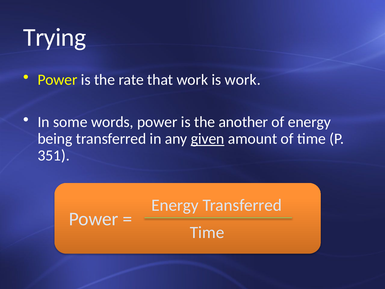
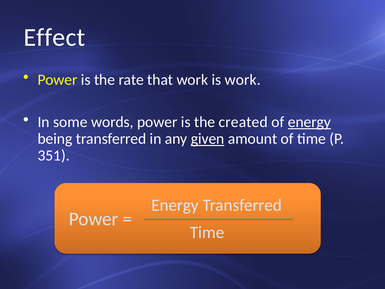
Trying: Trying -> Effect (54, 37)
another: another -> created (243, 122)
energy underline: none -> present (309, 122)
